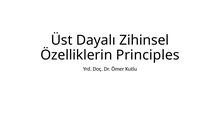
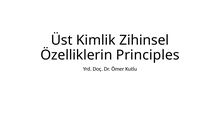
Dayalı: Dayalı -> Kimlik (96, 40)
